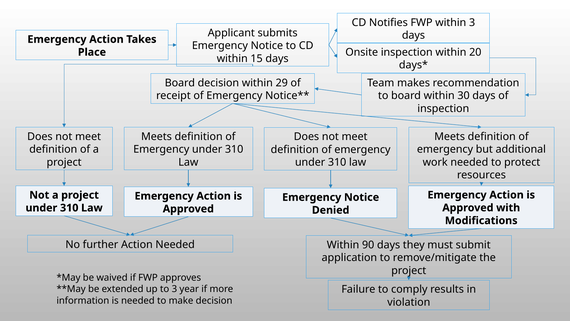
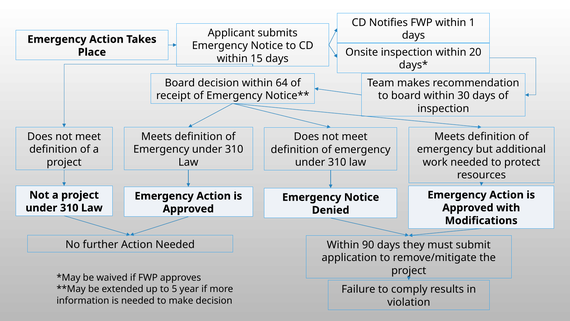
within 3: 3 -> 1 (472, 23)
29: 29 -> 64 (282, 83)
to 3: 3 -> 5 (174, 289)
